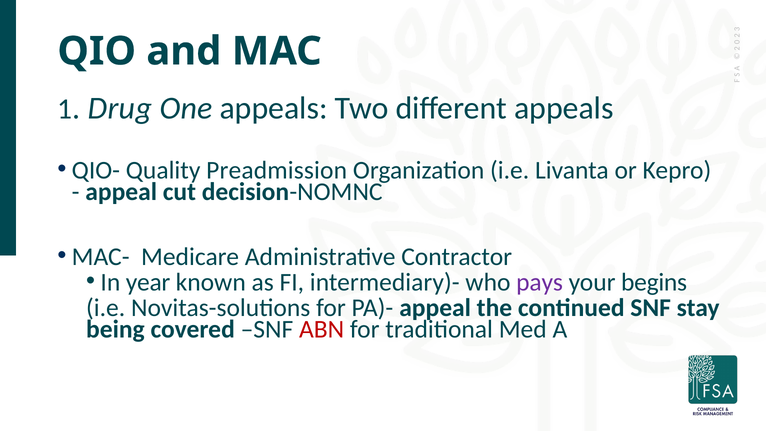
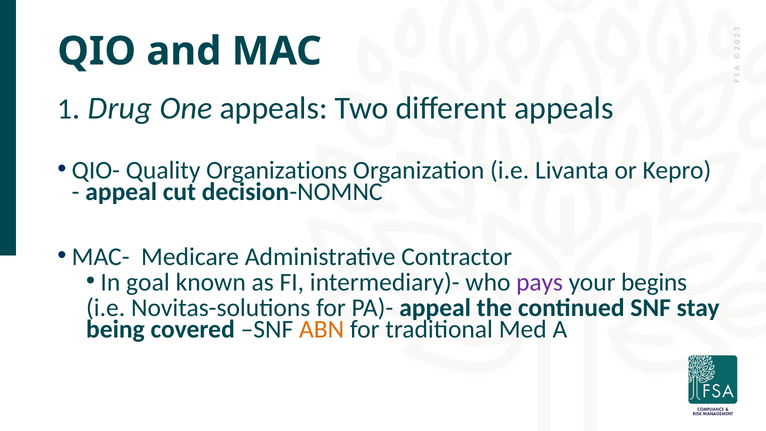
Preadmission: Preadmission -> Organizations (277, 170)
year: year -> goal (148, 282)
ABN colour: red -> orange (322, 329)
